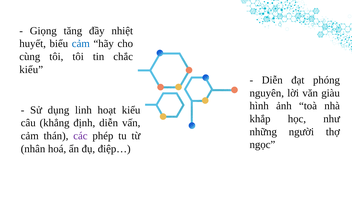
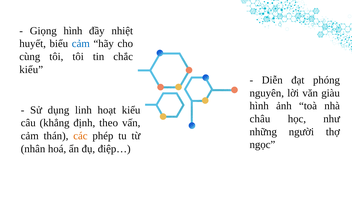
Giọng tăng: tăng -> hình (73, 31)
khắp: khắp -> châu (260, 119)
định diễn: diễn -> theo (109, 123)
các colour: purple -> orange (80, 136)
